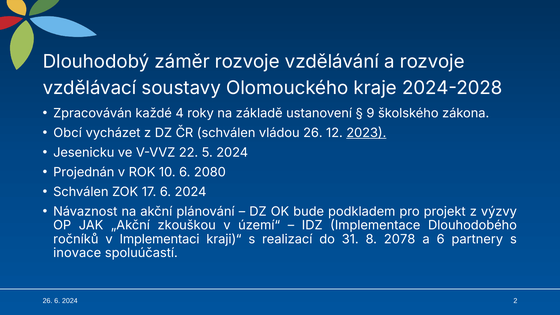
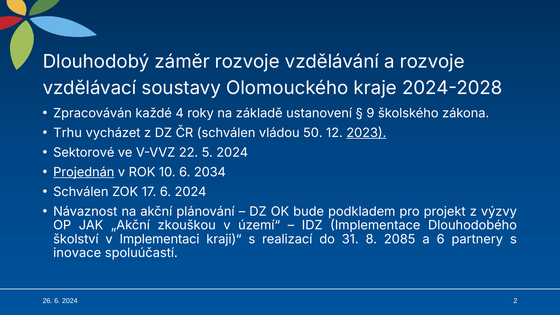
Obcí: Obcí -> Trhu (68, 133)
vládou 26: 26 -> 50 (313, 133)
Jesenicku: Jesenicku -> Sektorové (84, 152)
Projednán underline: none -> present (84, 172)
2080: 2080 -> 2034 (210, 172)
ročníků: ročníků -> školství (76, 239)
2078: 2078 -> 2085 (400, 239)
